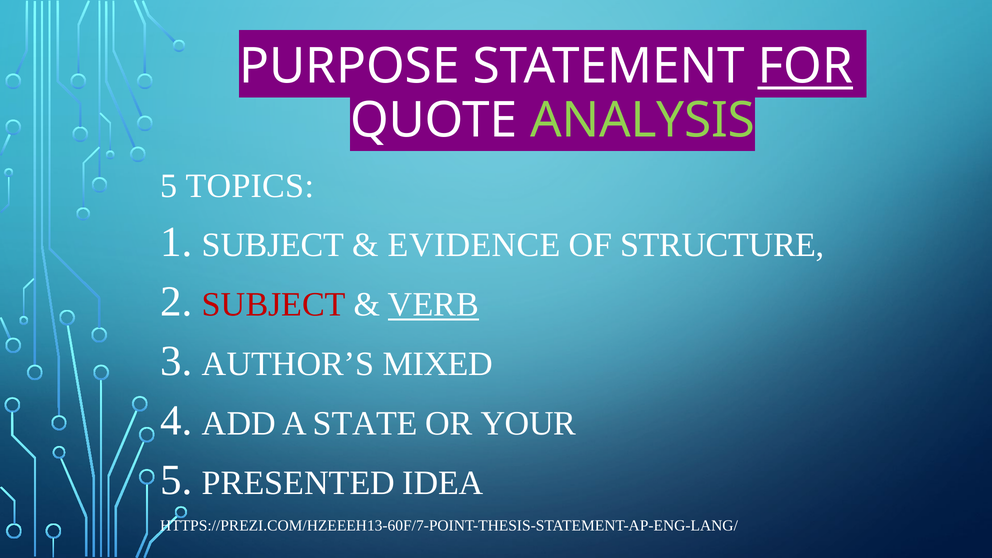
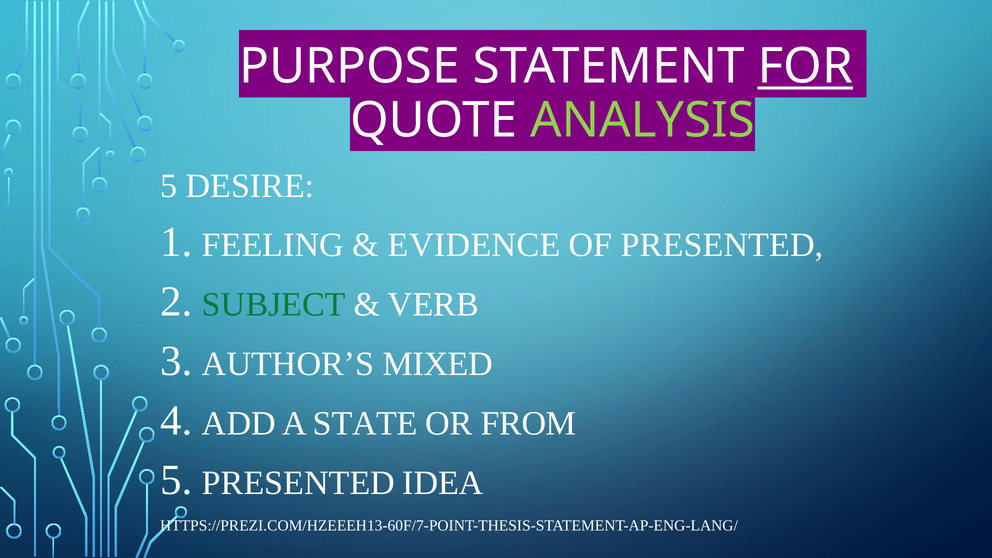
TOPICS: TOPICS -> DESIRE (250, 186)
SUBJECT: SUBJECT -> FEELING (273, 245)
OF STRUCTURE: STRUCTURE -> PRESENTED (722, 245)
SUBJECT colour: red -> green (274, 305)
VERB underline: present -> none (433, 305)
YOUR: YOUR -> FROM (528, 423)
